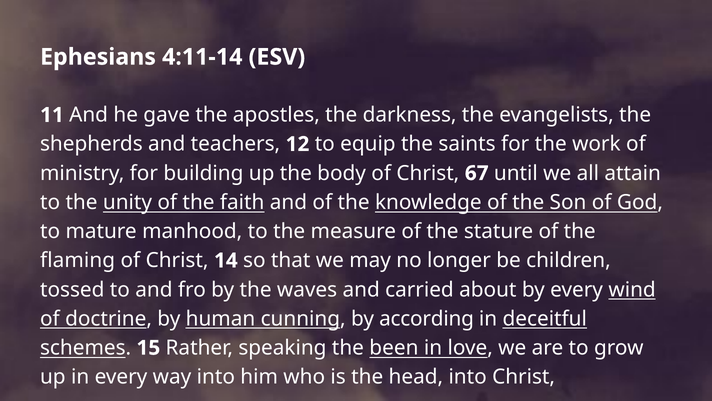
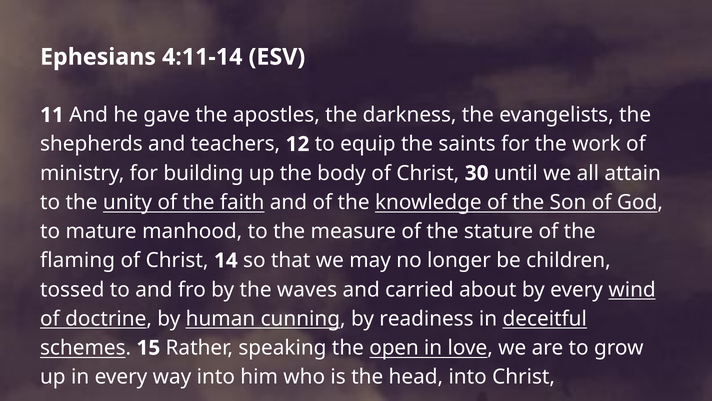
67: 67 -> 30 (477, 173)
according: according -> readiness (426, 318)
been: been -> open (394, 347)
